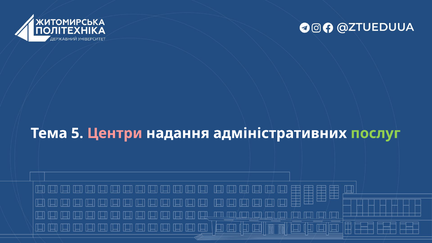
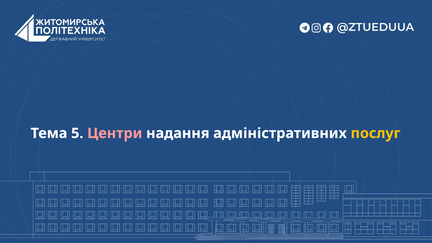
послуг colour: light green -> yellow (376, 133)
